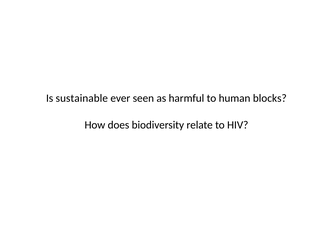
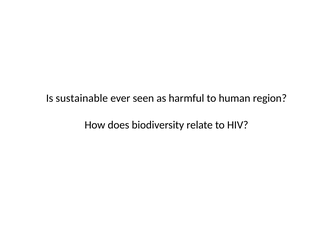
blocks: blocks -> region (270, 98)
